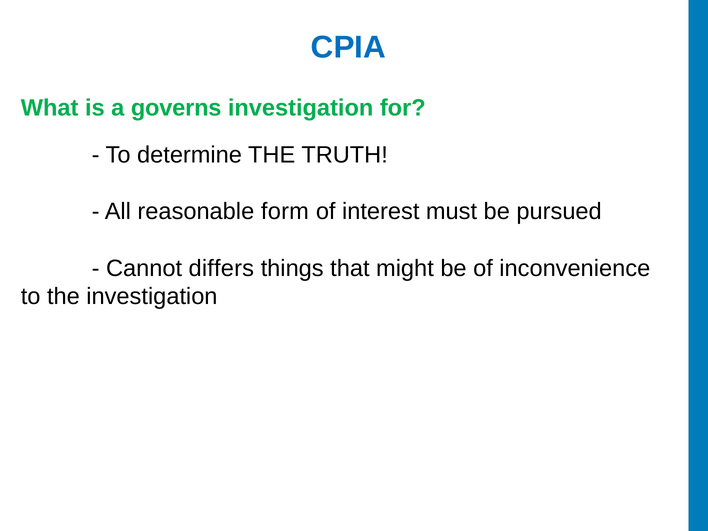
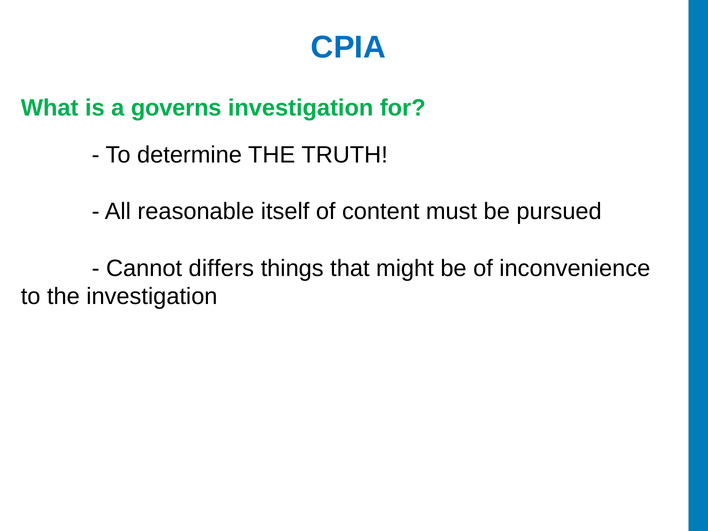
form: form -> itself (285, 212)
interest: interest -> content (381, 212)
